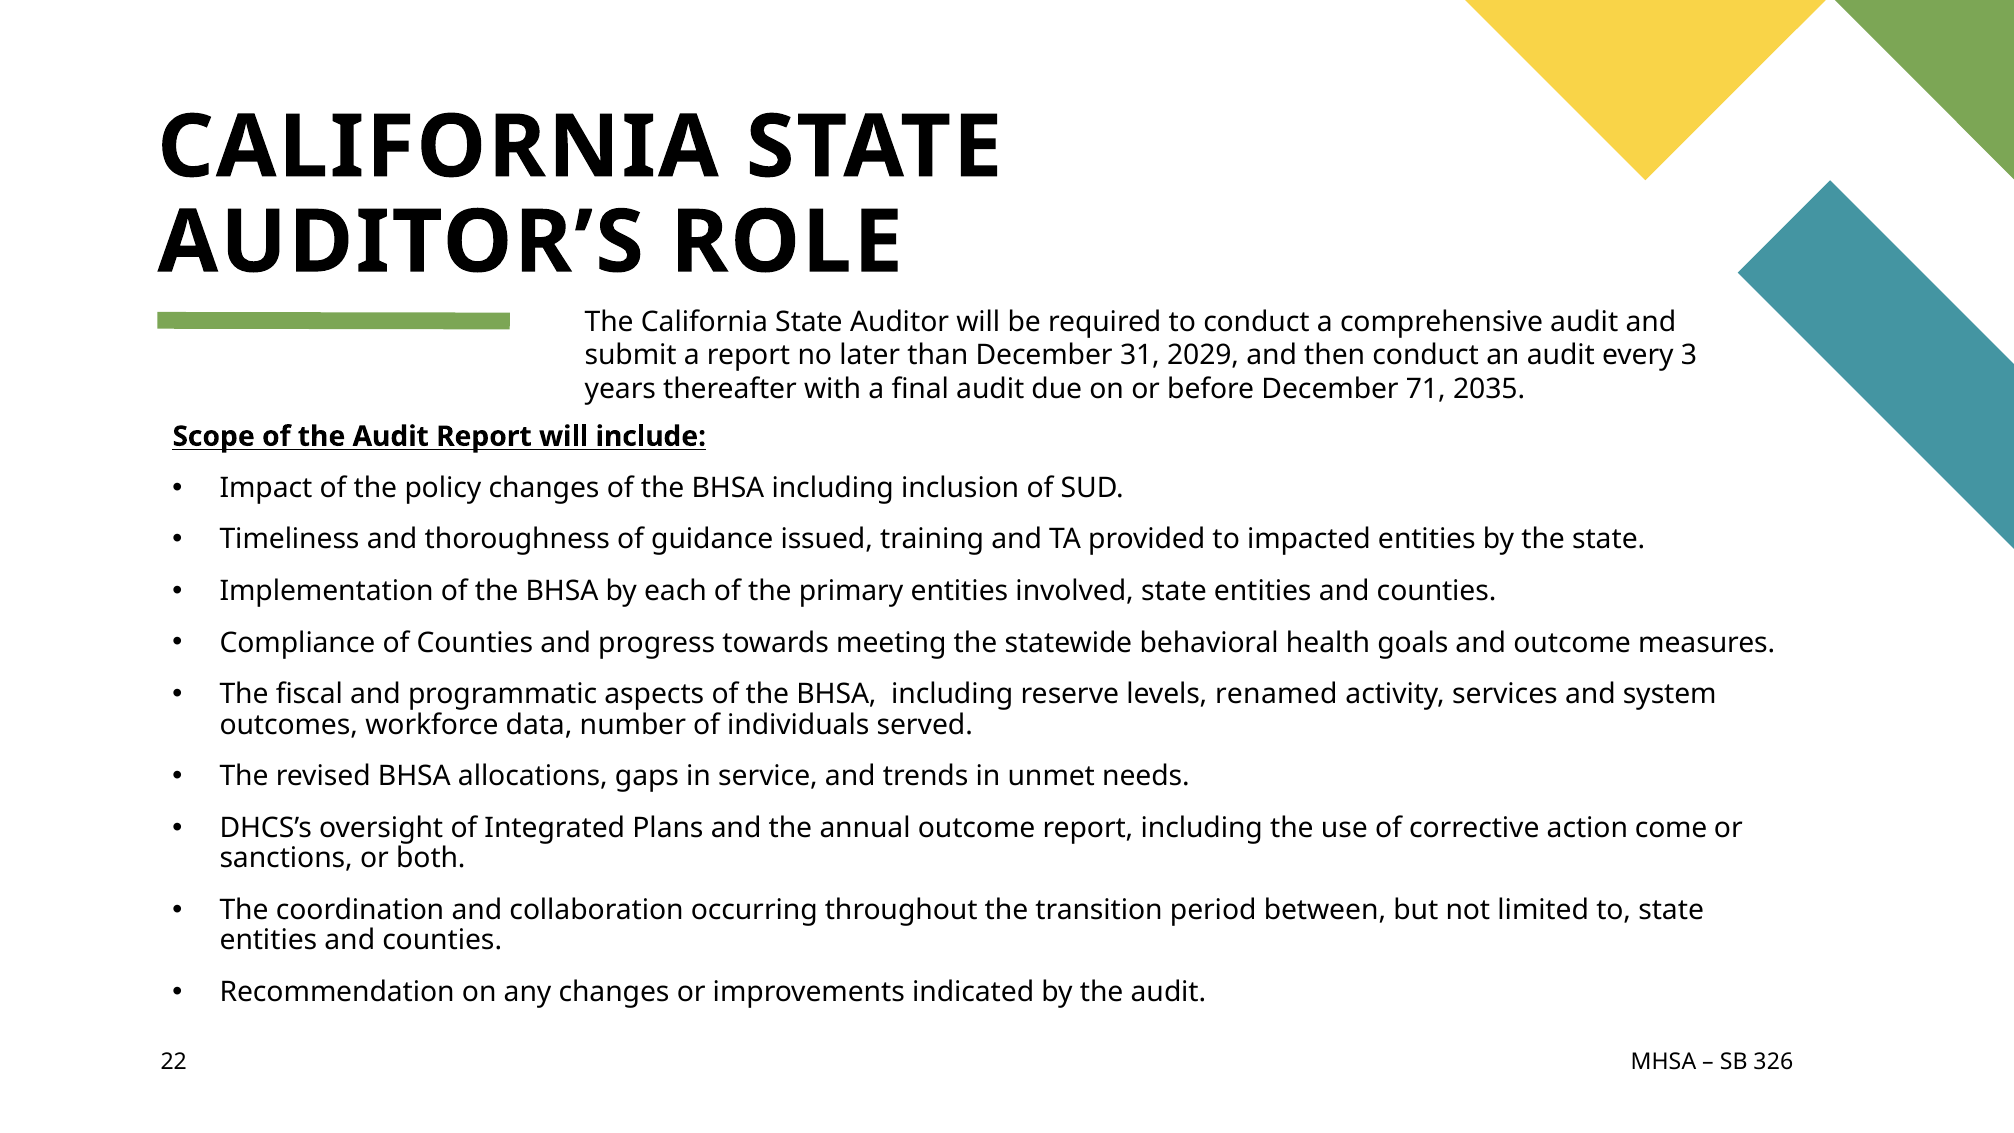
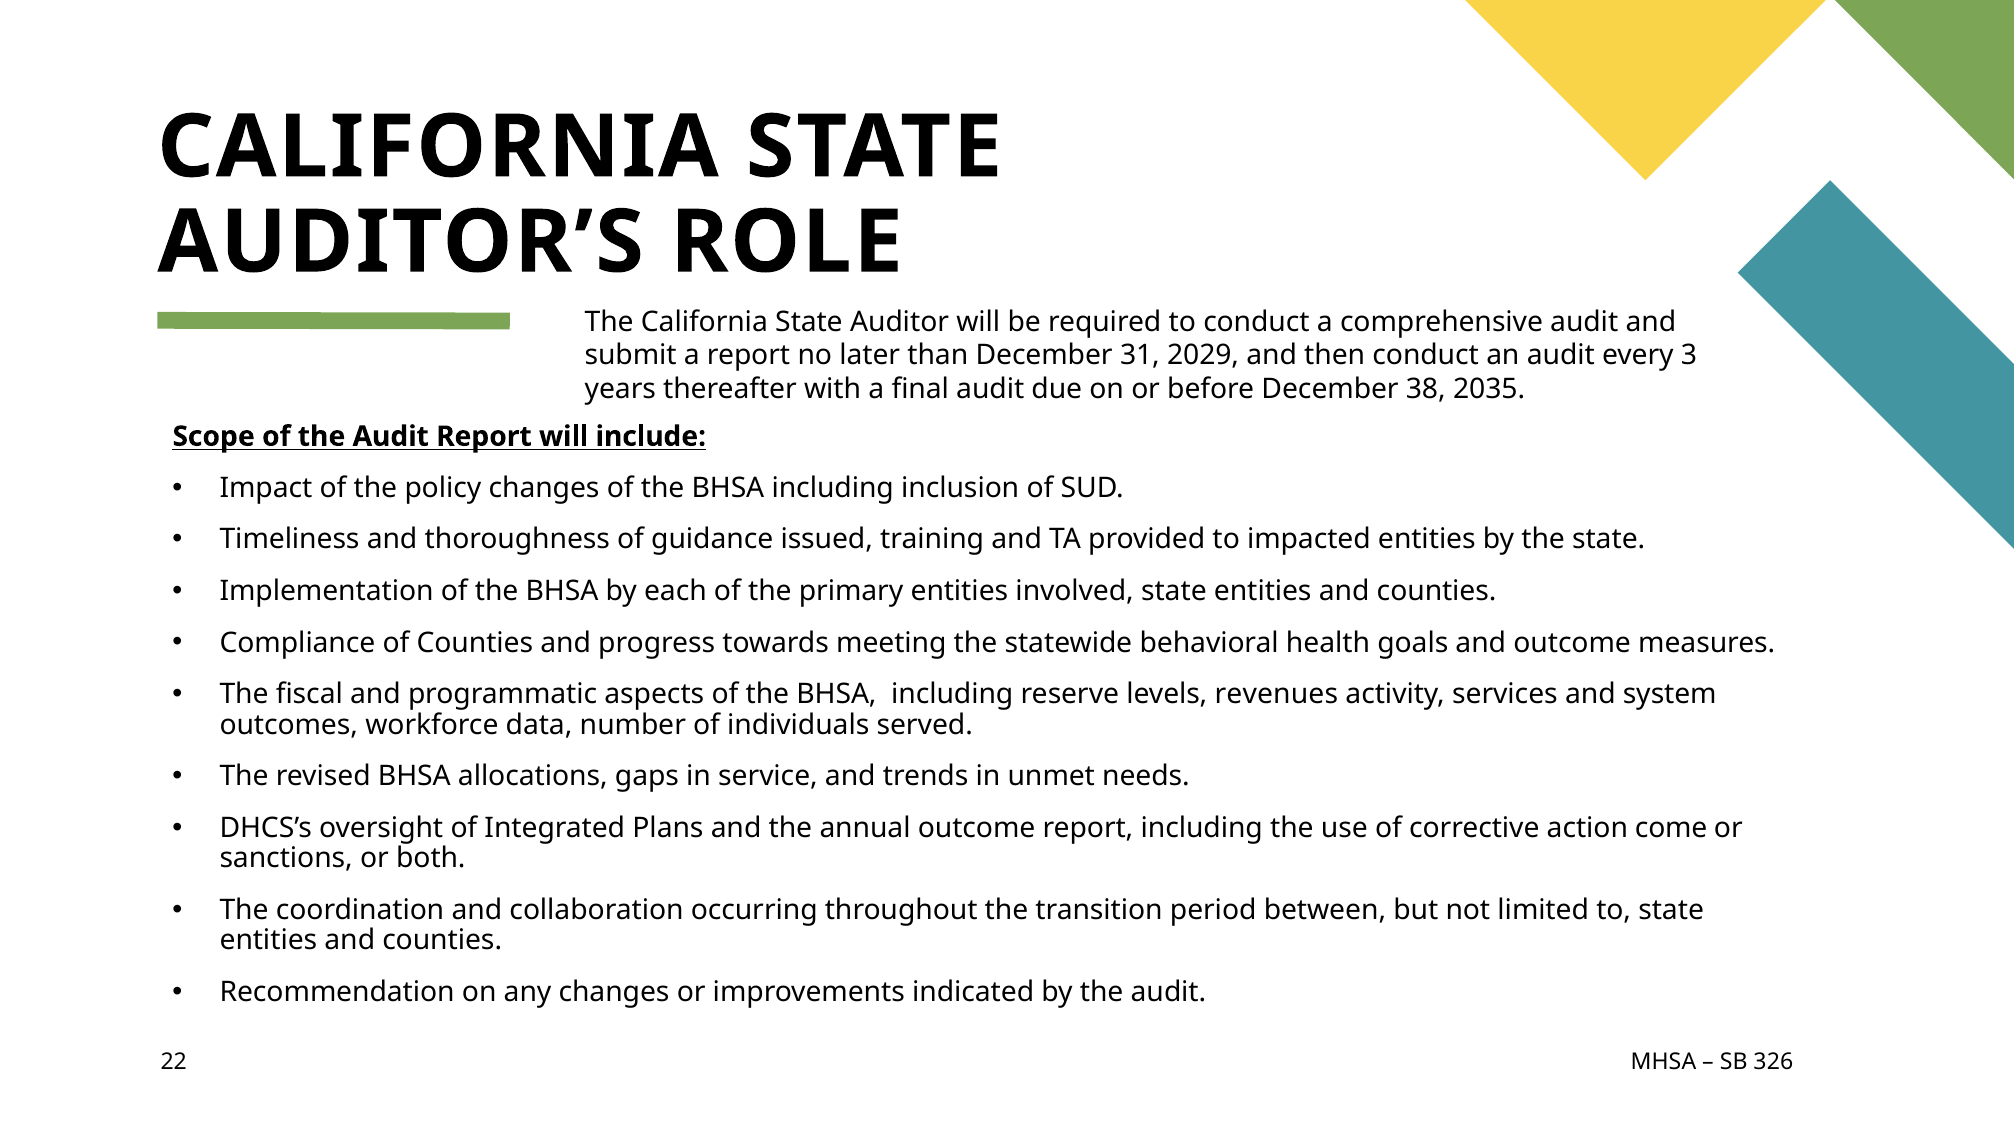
71: 71 -> 38 (1426, 390)
renamed: renamed -> revenues (1276, 694)
